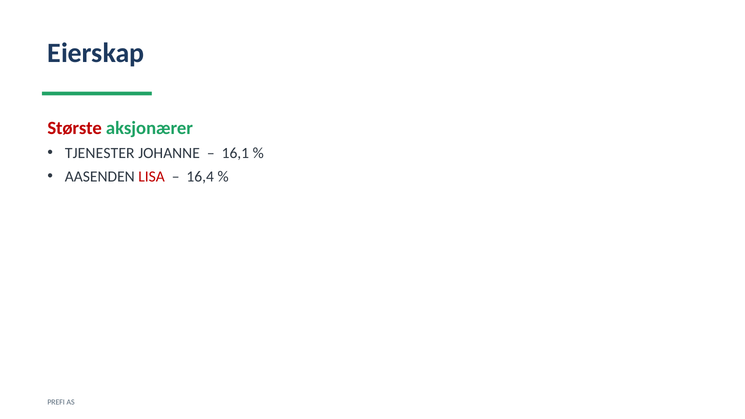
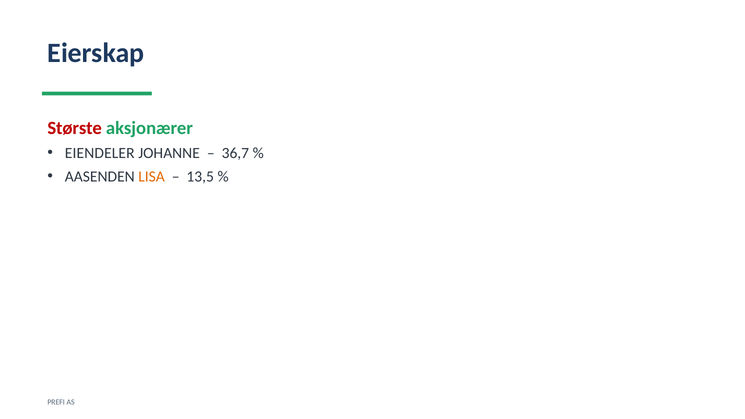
TJENESTER: TJENESTER -> EIENDELER (100, 153)
16,1: 16,1 -> 36,7 (235, 153)
LISA colour: red -> orange (152, 176)
16,4: 16,4 -> 13,5 (200, 176)
